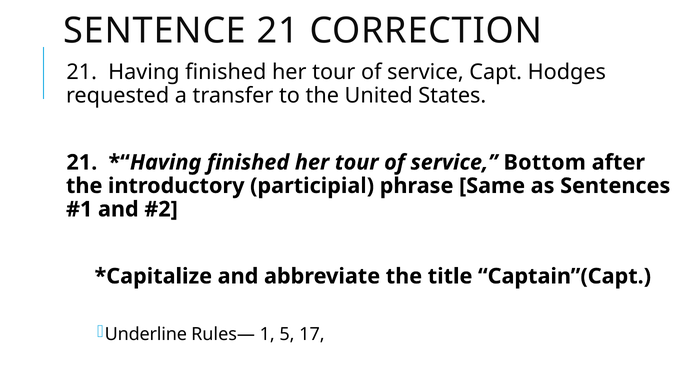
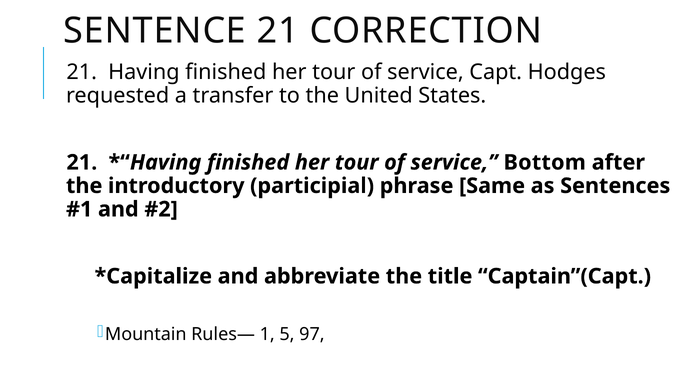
Underline: Underline -> Mountain (146, 334)
17: 17 -> 97 (312, 334)
